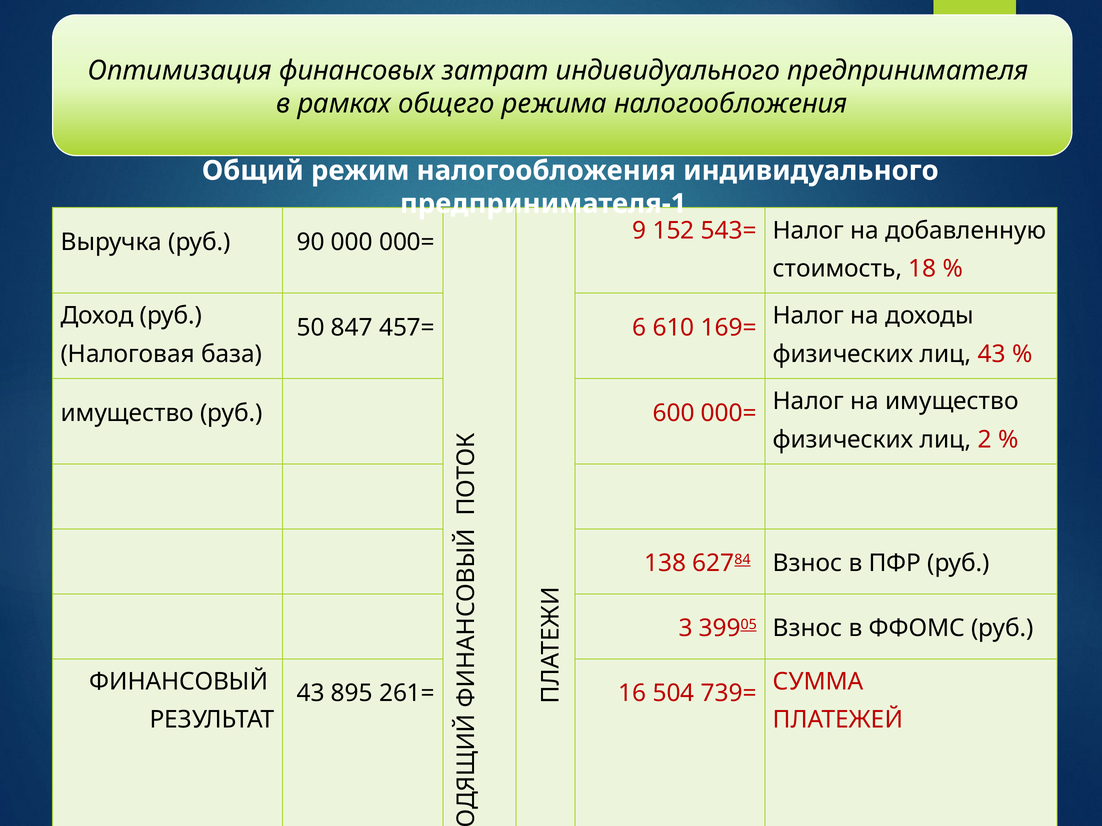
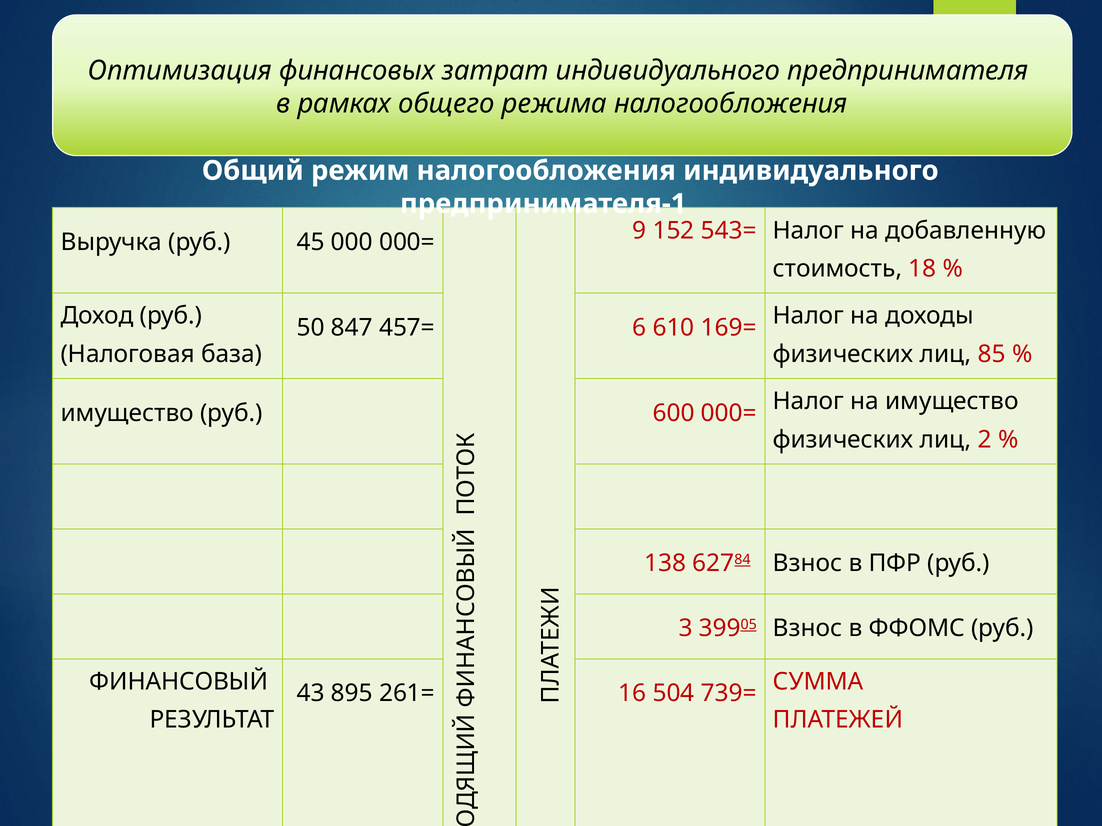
90: 90 -> 45 (311, 242)
лиц 43: 43 -> 85 (992, 354)
